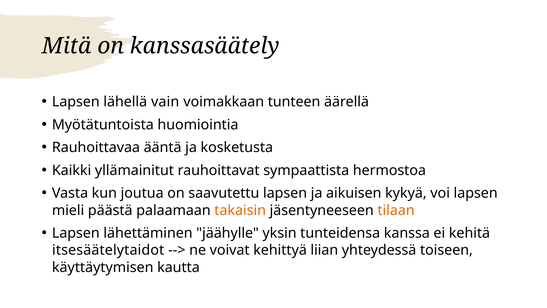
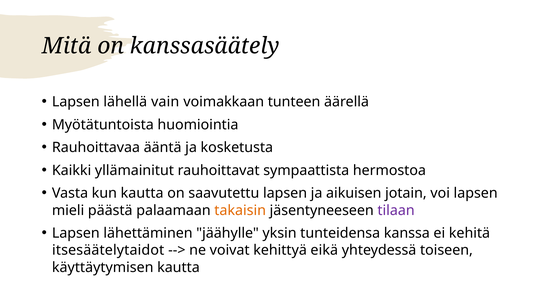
kun joutua: joutua -> kautta (142, 193)
kykyä: kykyä -> jotain (406, 193)
tilaan colour: orange -> purple (396, 210)
liian: liian -> eikä (324, 250)
